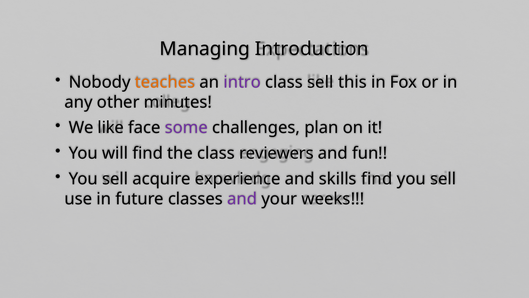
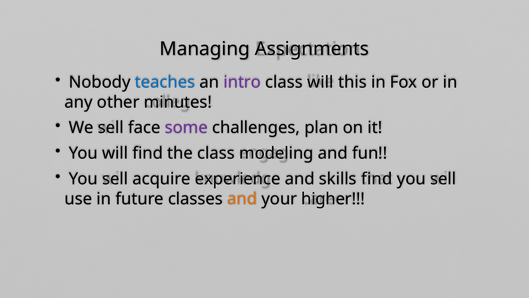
Introduction: Introduction -> Assignments (312, 49)
teaches colour: orange -> blue (165, 82)
class sell: sell -> will (320, 82)
We like: like -> sell (111, 128)
reviewers: reviewers -> modeling (276, 153)
and colour: purple -> orange (242, 199)
weeks: weeks -> higher (333, 199)
